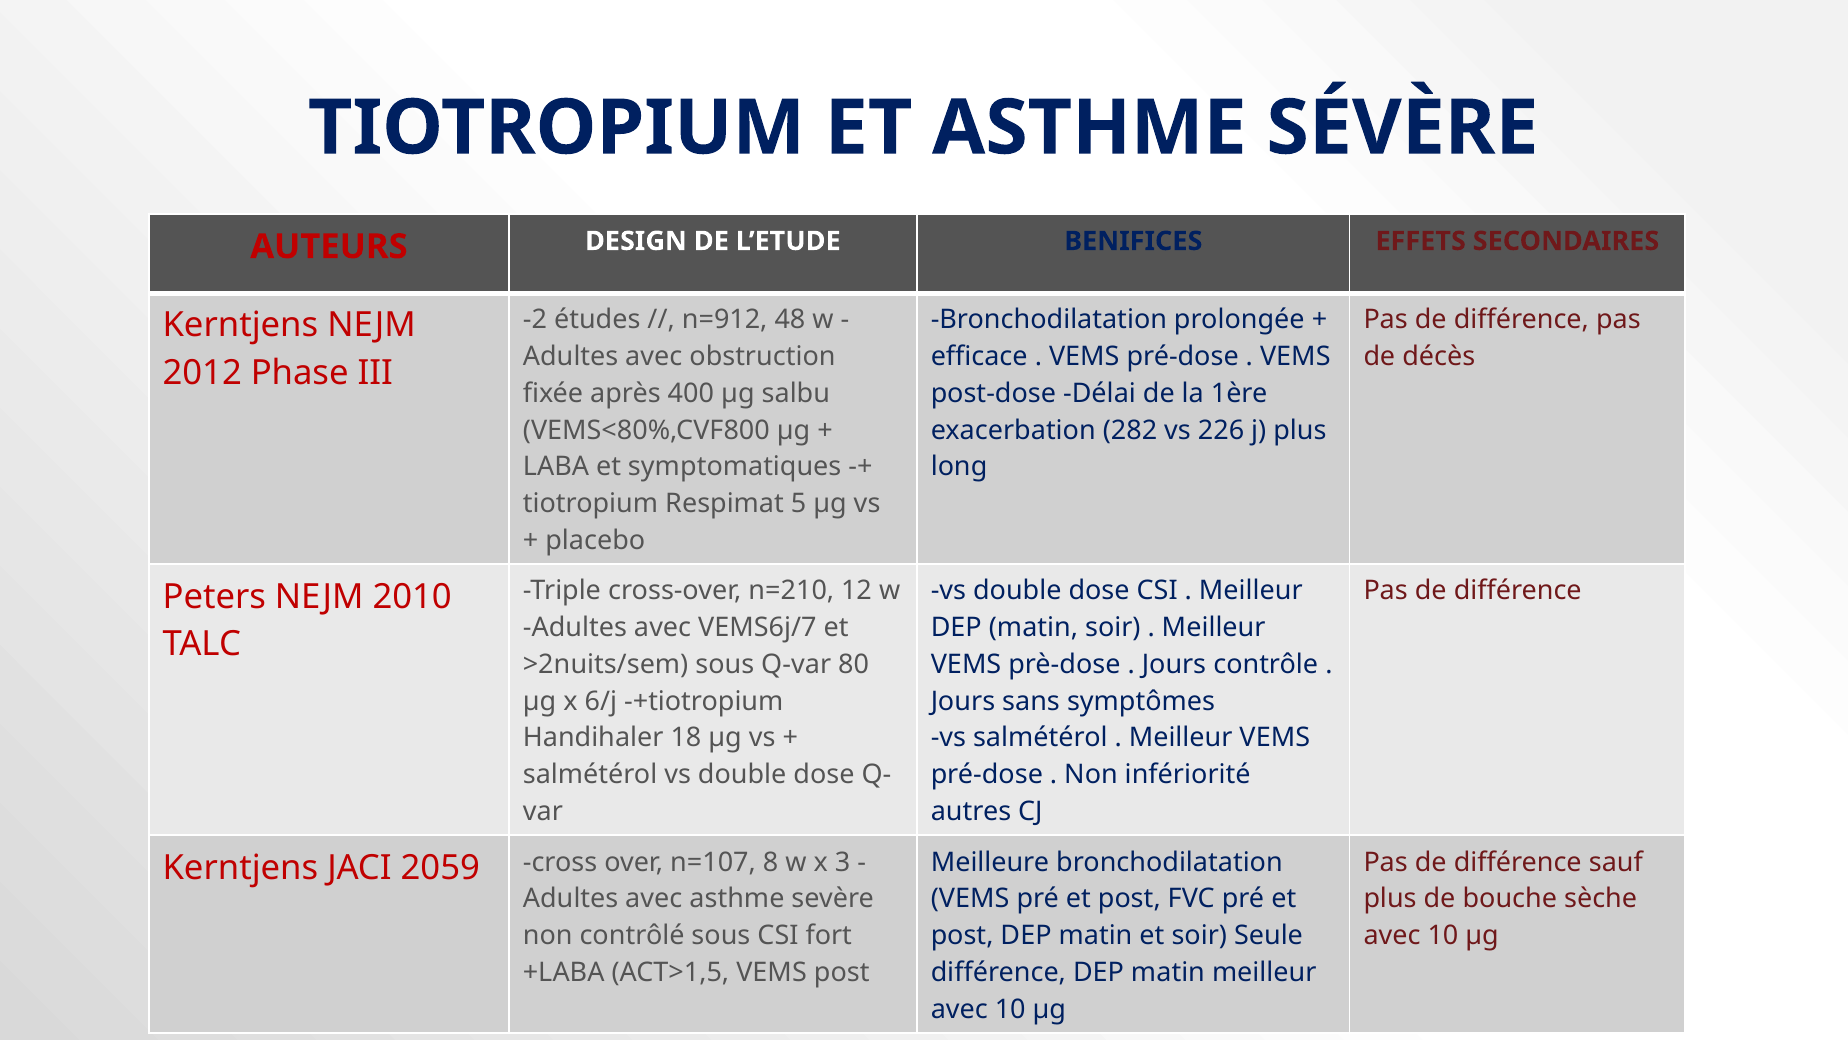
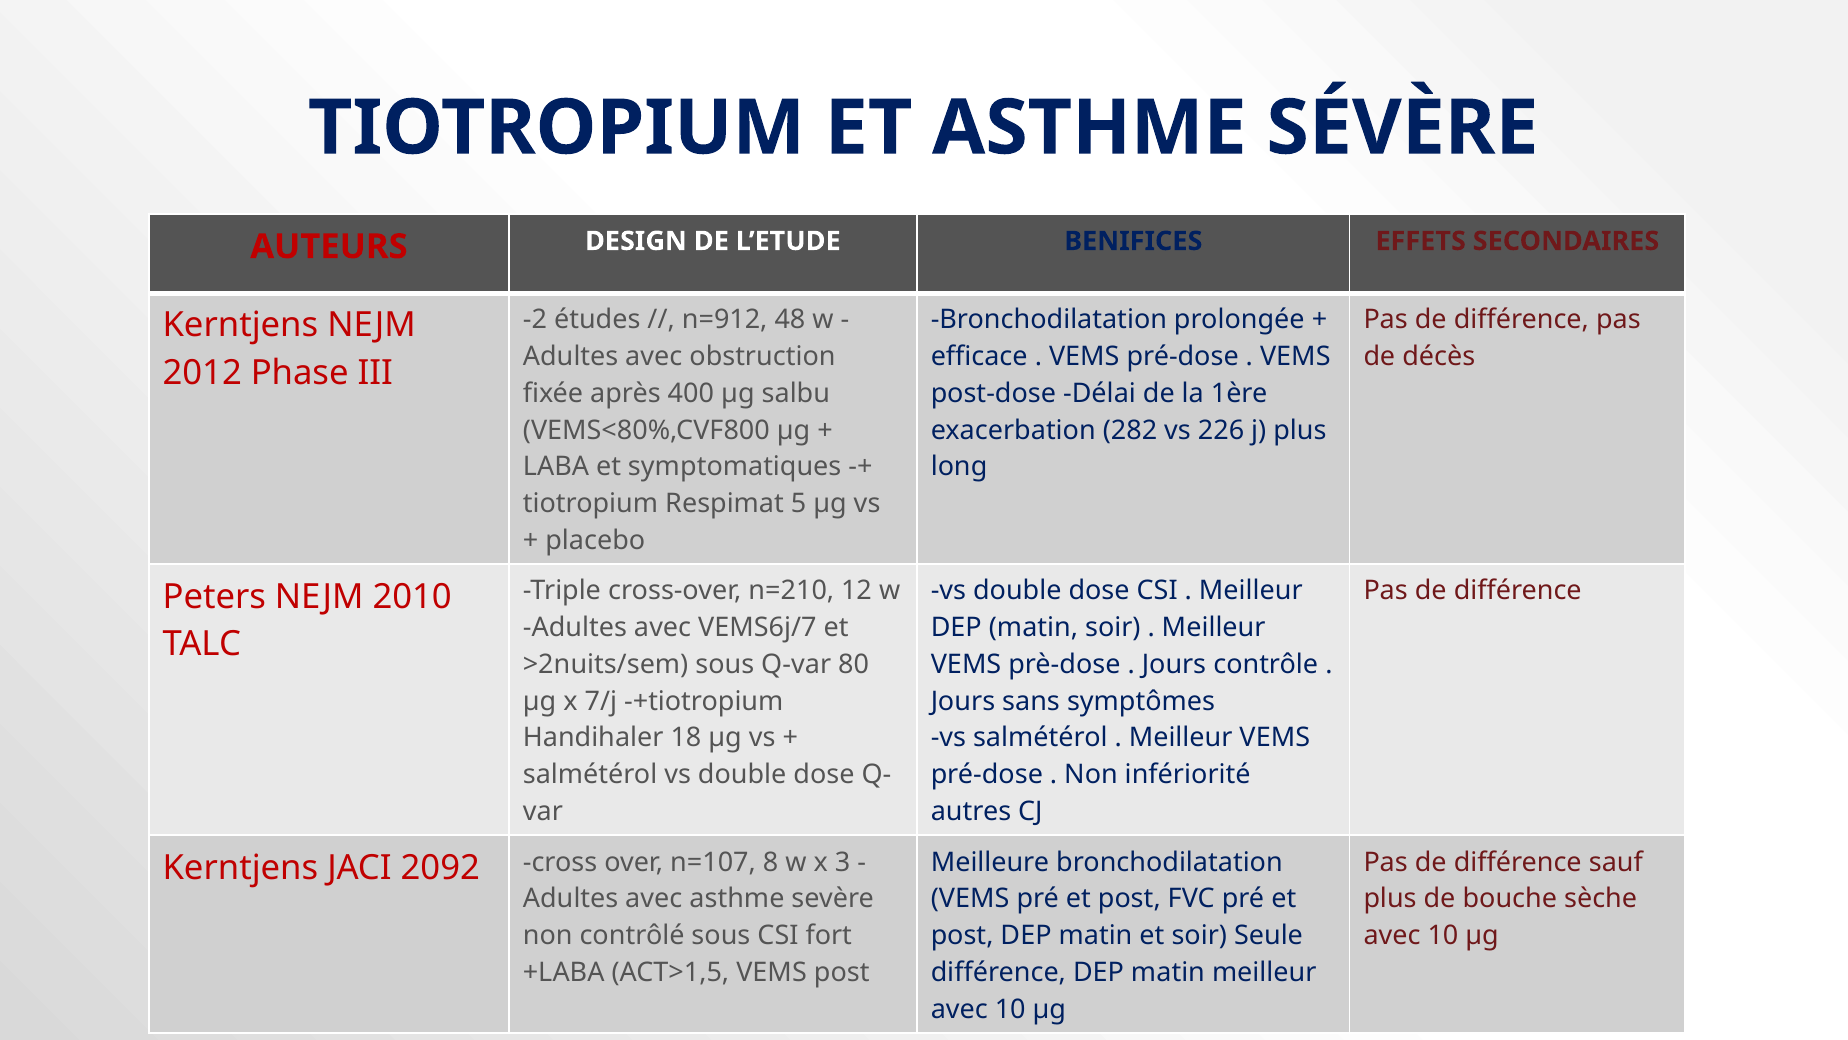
6/j: 6/j -> 7/j (601, 701)
2059: 2059 -> 2092 (440, 868)
